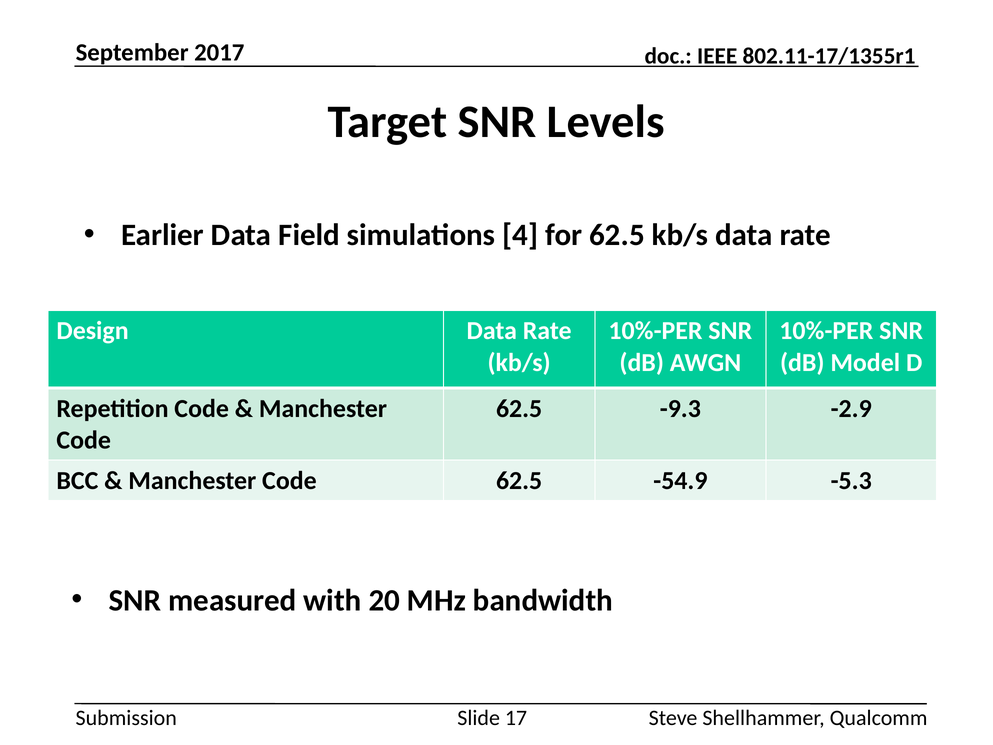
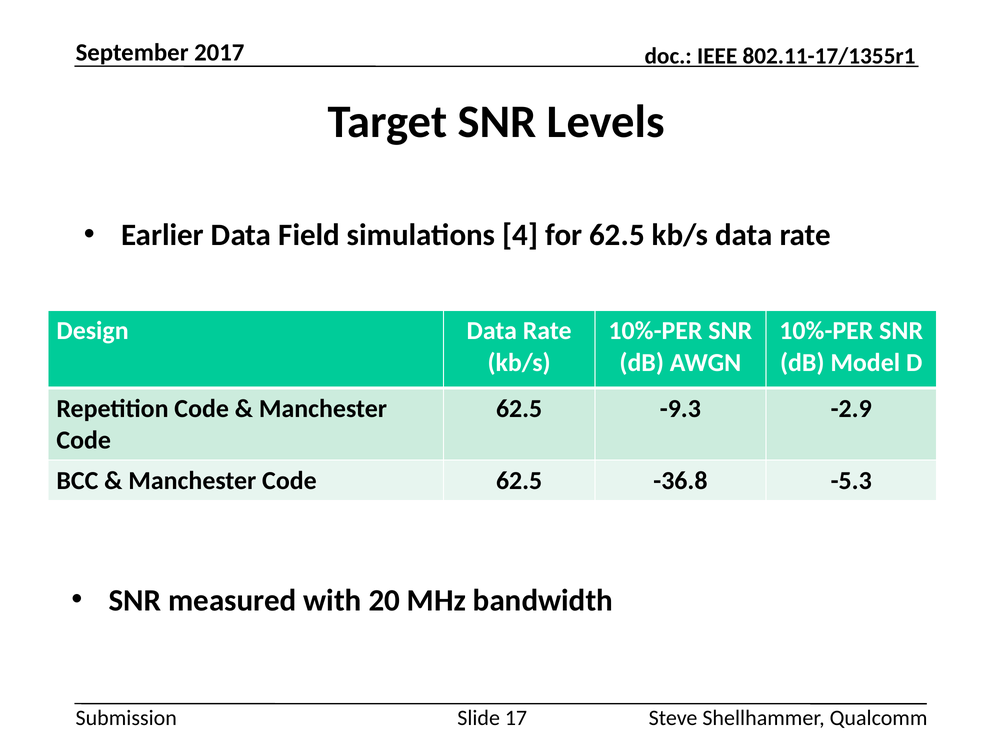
-54.9: -54.9 -> -36.8 (680, 480)
